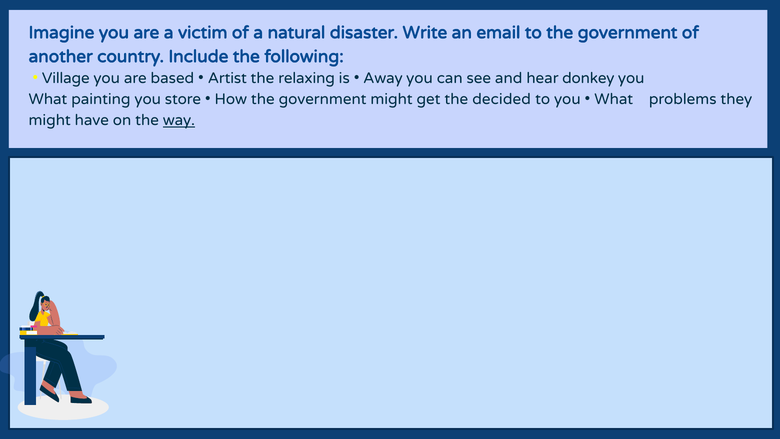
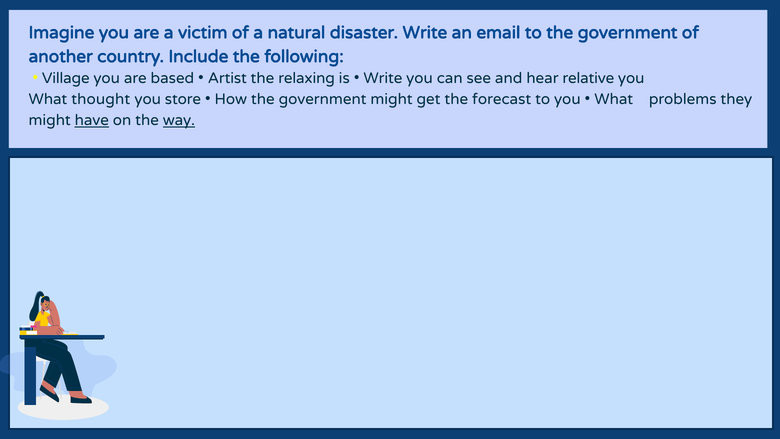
Away: Away -> Write (383, 78)
donkey: donkey -> relative (588, 78)
painting: painting -> thought (101, 99)
decided: decided -> forecast (502, 99)
have underline: none -> present (92, 120)
